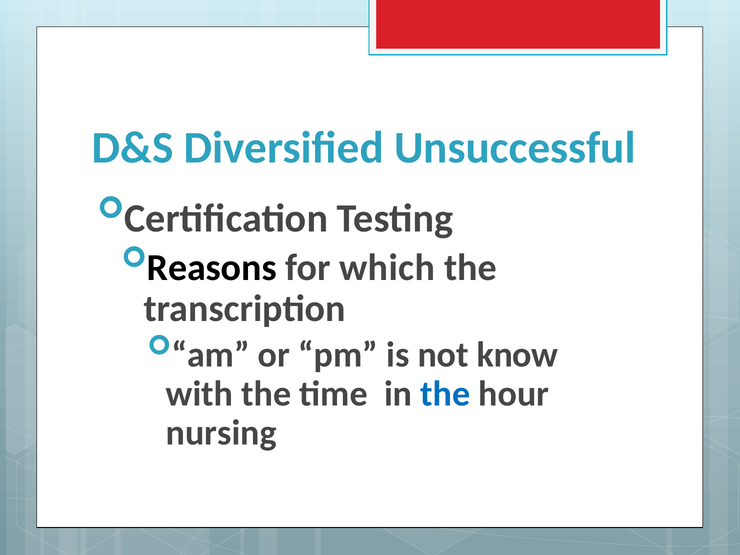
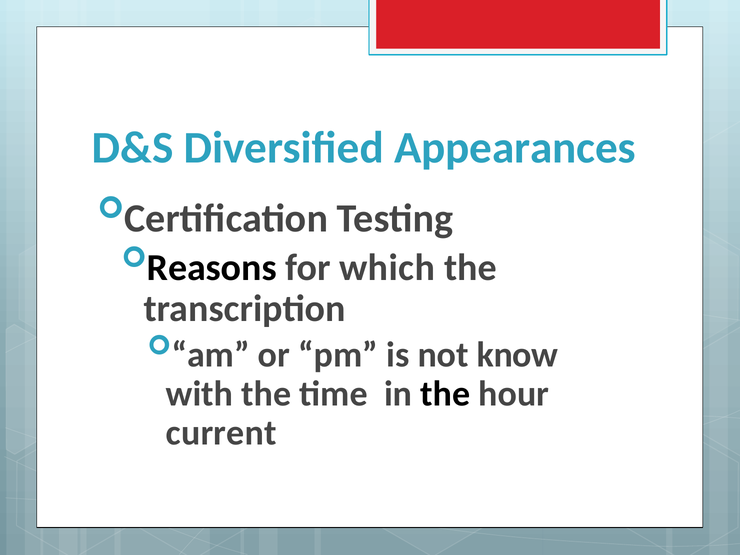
Unsuccessful: Unsuccessful -> Appearances (515, 148)
the colour: blue -> black (445, 394)
nursing: nursing -> current (221, 433)
